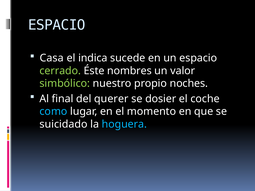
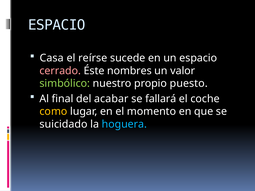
indica: indica -> reírse (93, 58)
cerrado colour: light green -> pink (60, 71)
noches: noches -> puesto (189, 84)
querer: querer -> acabar (111, 99)
dosier: dosier -> fallará (161, 99)
como colour: light blue -> yellow (53, 112)
